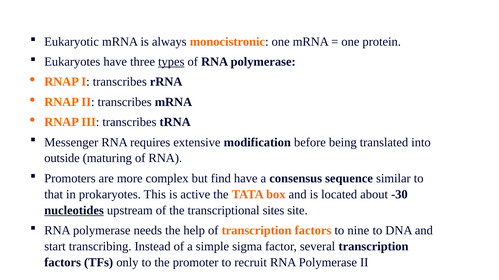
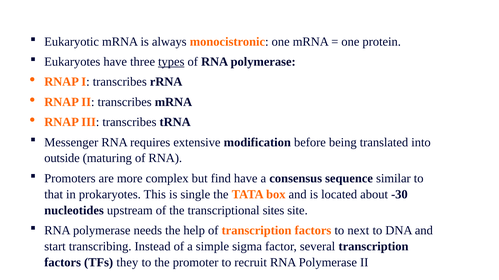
active: active -> single (195, 195)
nucleotides underline: present -> none (74, 211)
nine: nine -> next (358, 231)
only: only -> they (127, 263)
